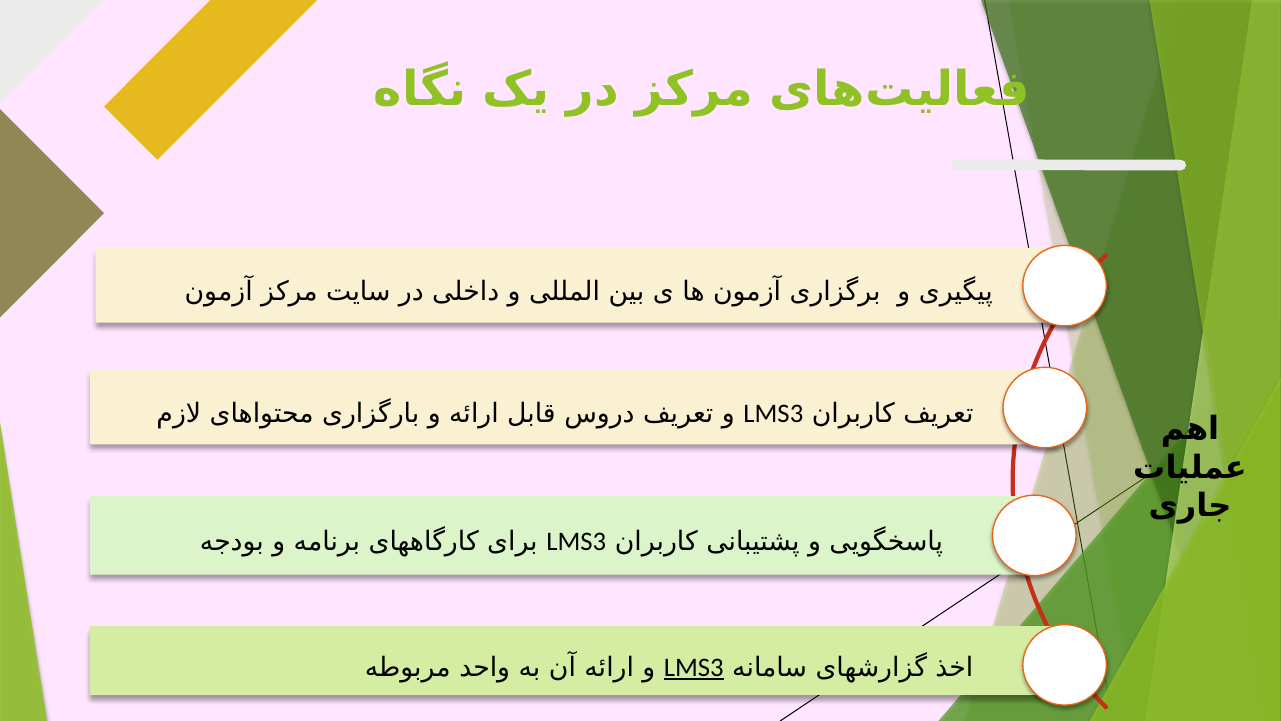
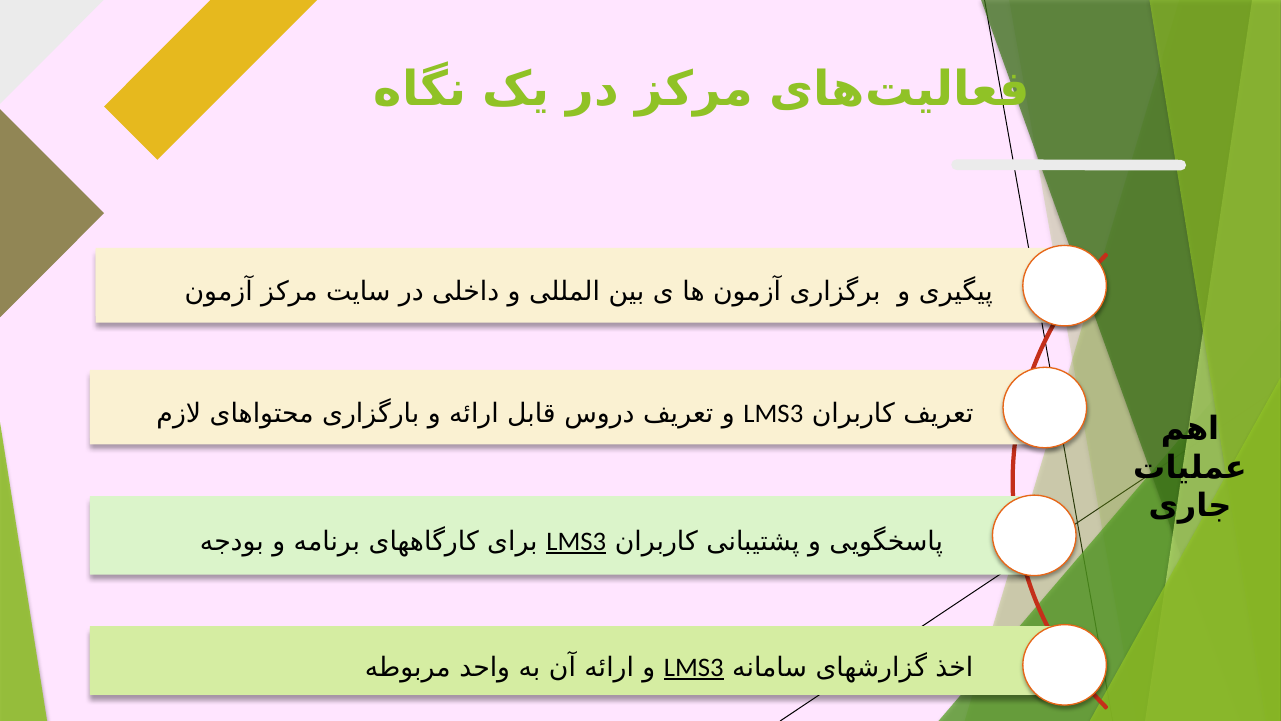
LMS3 underline: none -> present (576, 541)
